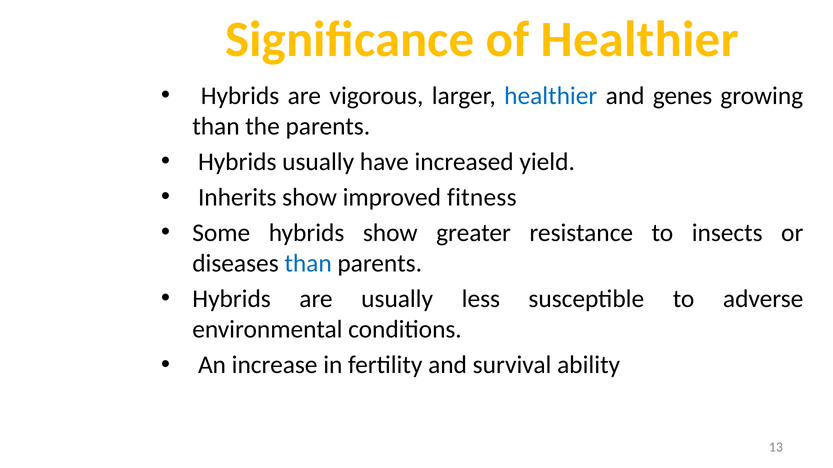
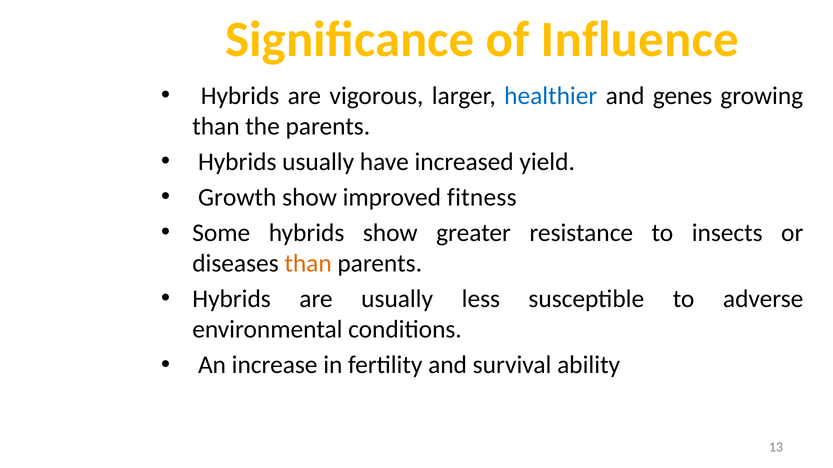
of Healthier: Healthier -> Influence (640, 39)
Inherits: Inherits -> Growth (237, 198)
than colour: blue -> orange (308, 264)
